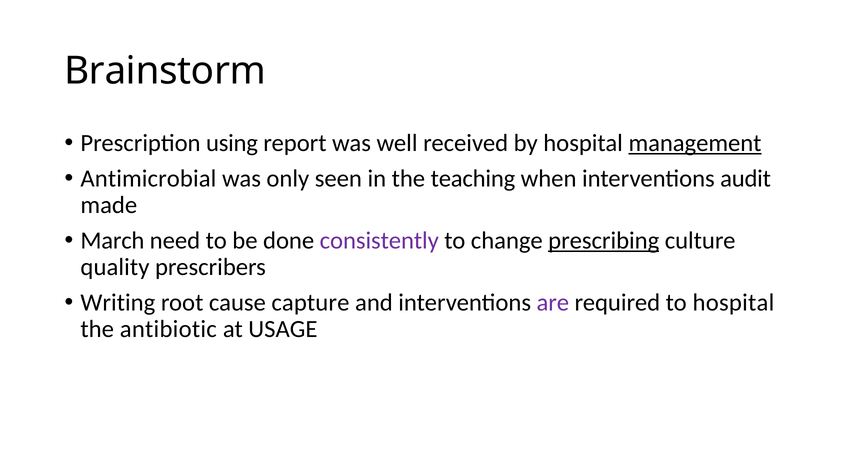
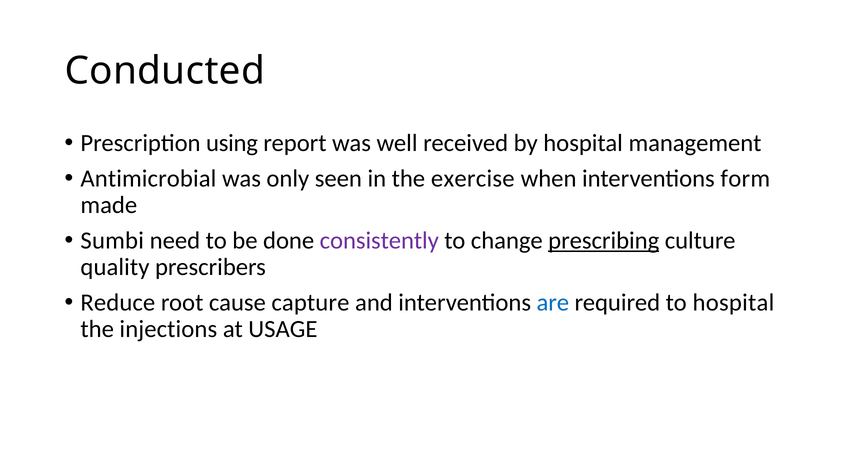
Brainstorm: Brainstorm -> Conducted (165, 71)
management underline: present -> none (695, 143)
teaching: teaching -> exercise (473, 179)
audit: audit -> form (745, 179)
March: March -> Sumbi (112, 241)
Writing: Writing -> Reduce (118, 303)
are colour: purple -> blue (553, 303)
antibiotic: antibiotic -> injections (168, 329)
